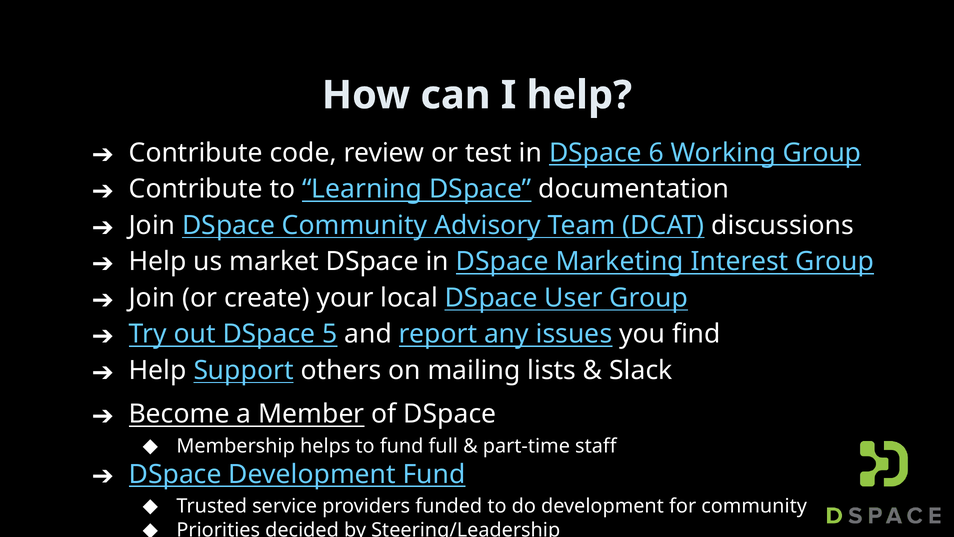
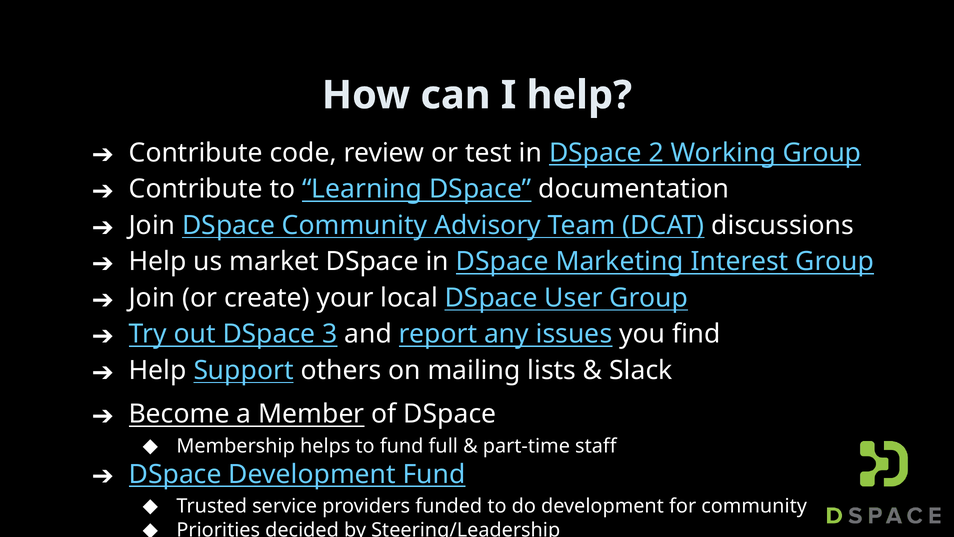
6: 6 -> 2 (656, 153)
5: 5 -> 3 (330, 334)
